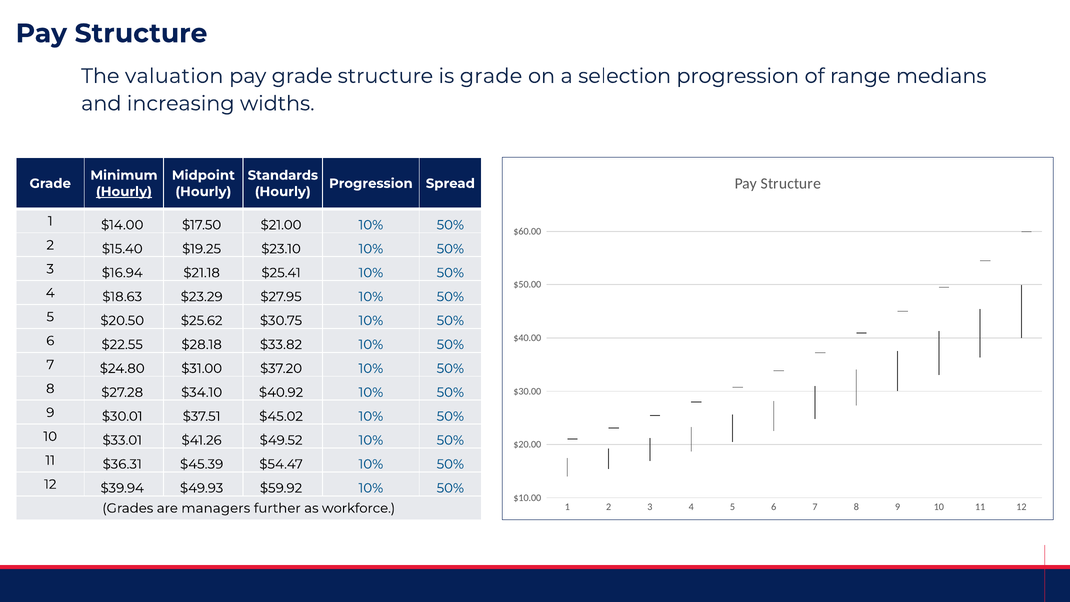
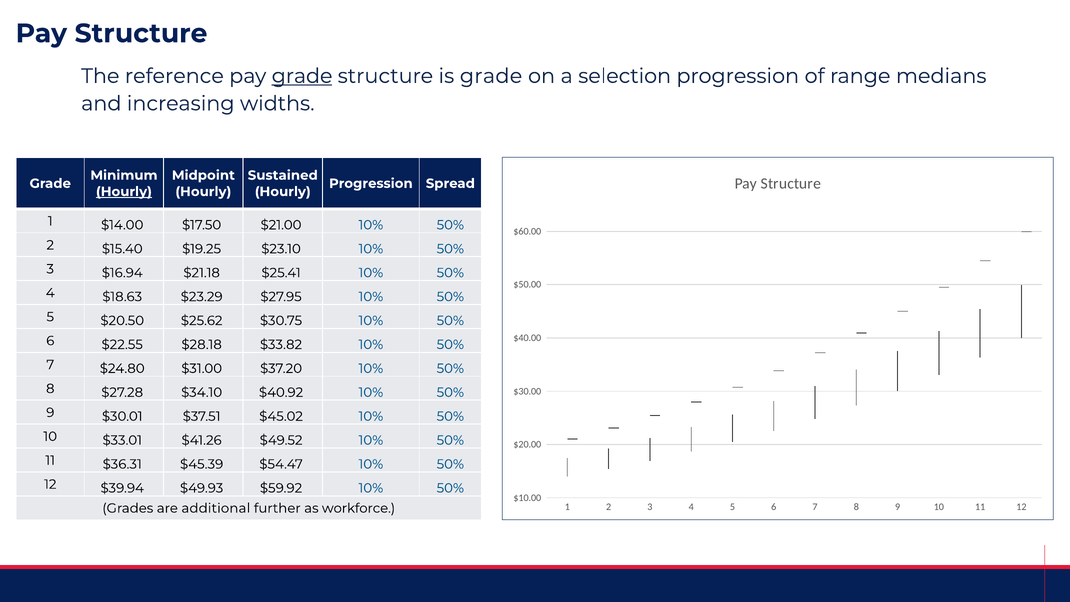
valuation: valuation -> reference (174, 76)
grade underline: none -> present (302, 76)
Standards: Standards -> Sustained (283, 175)
managers: managers -> additional (216, 508)
